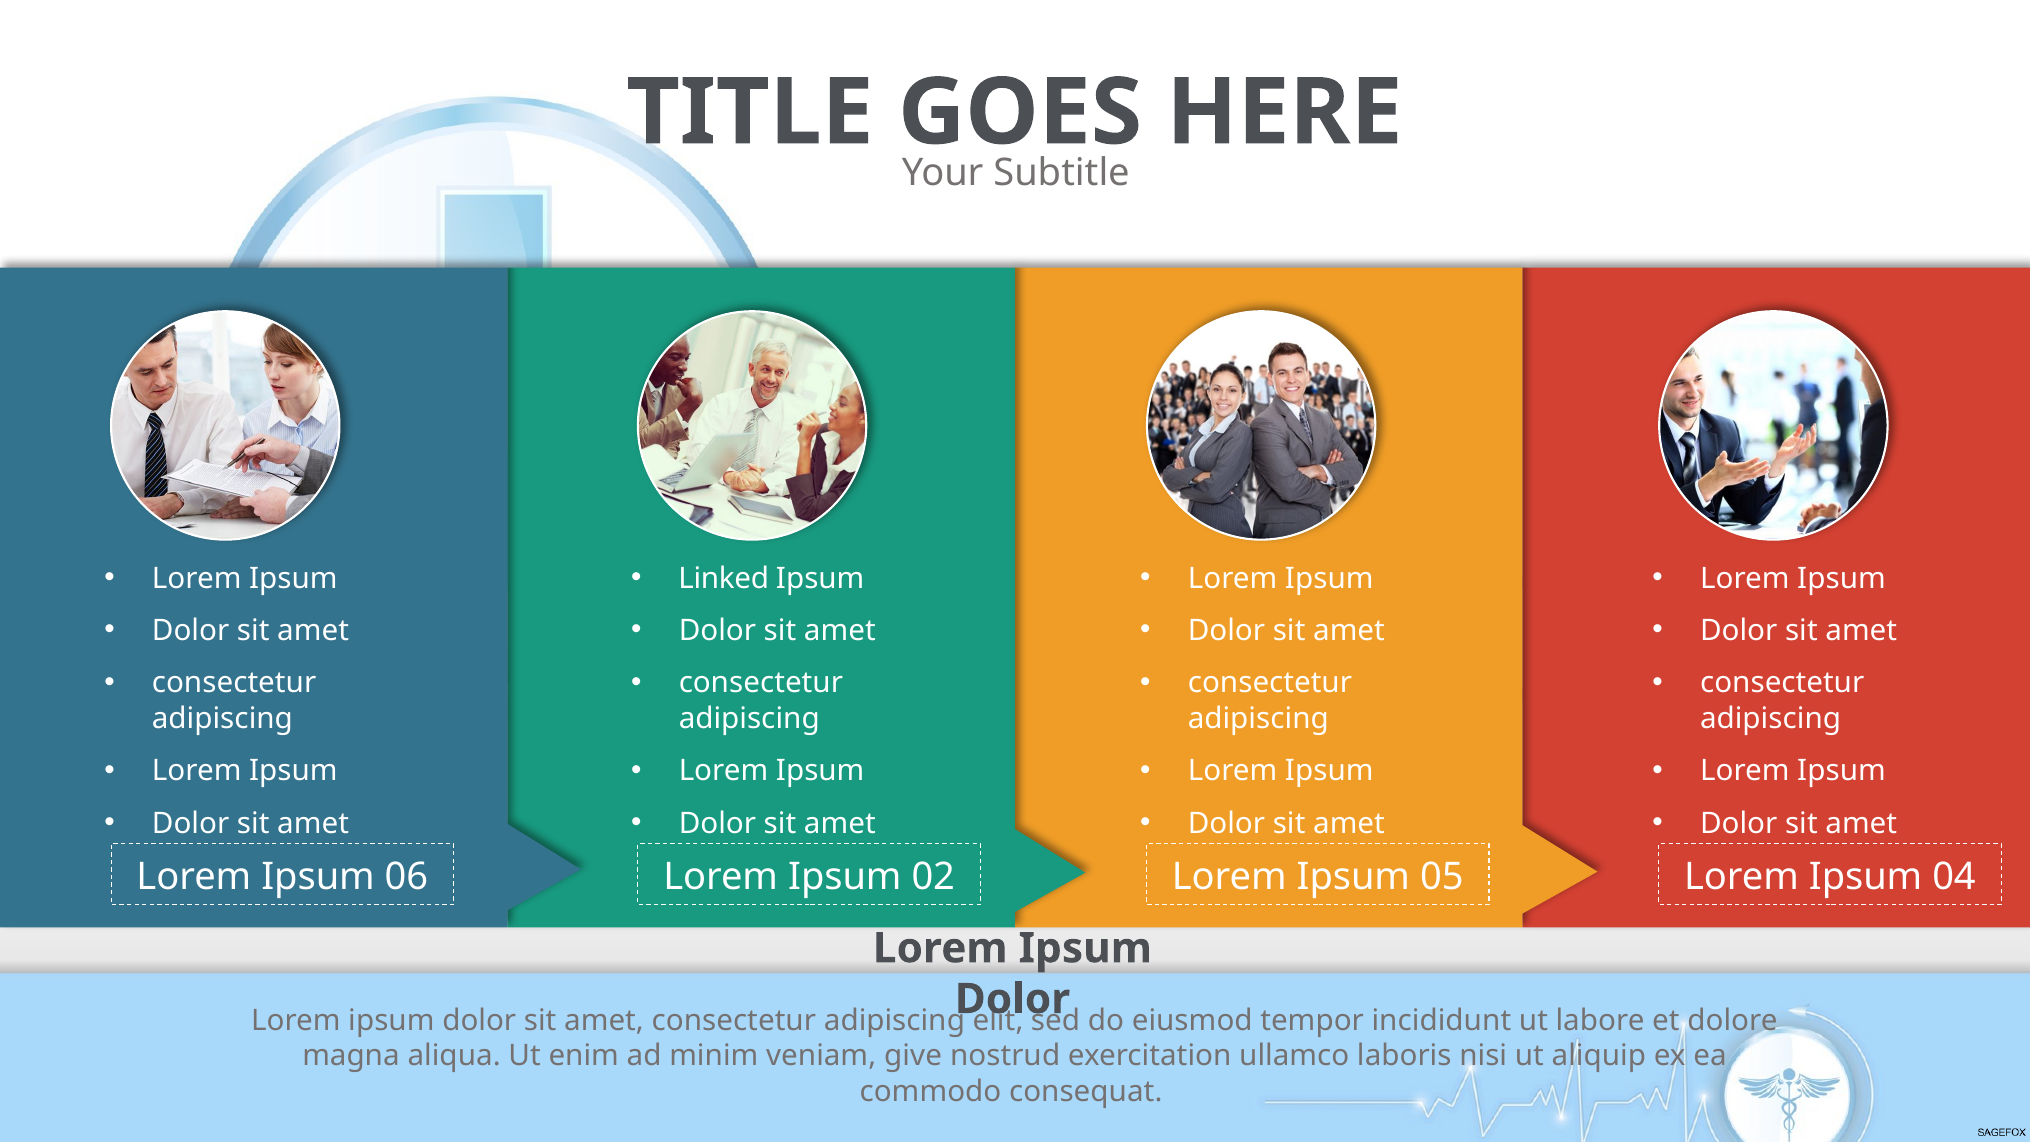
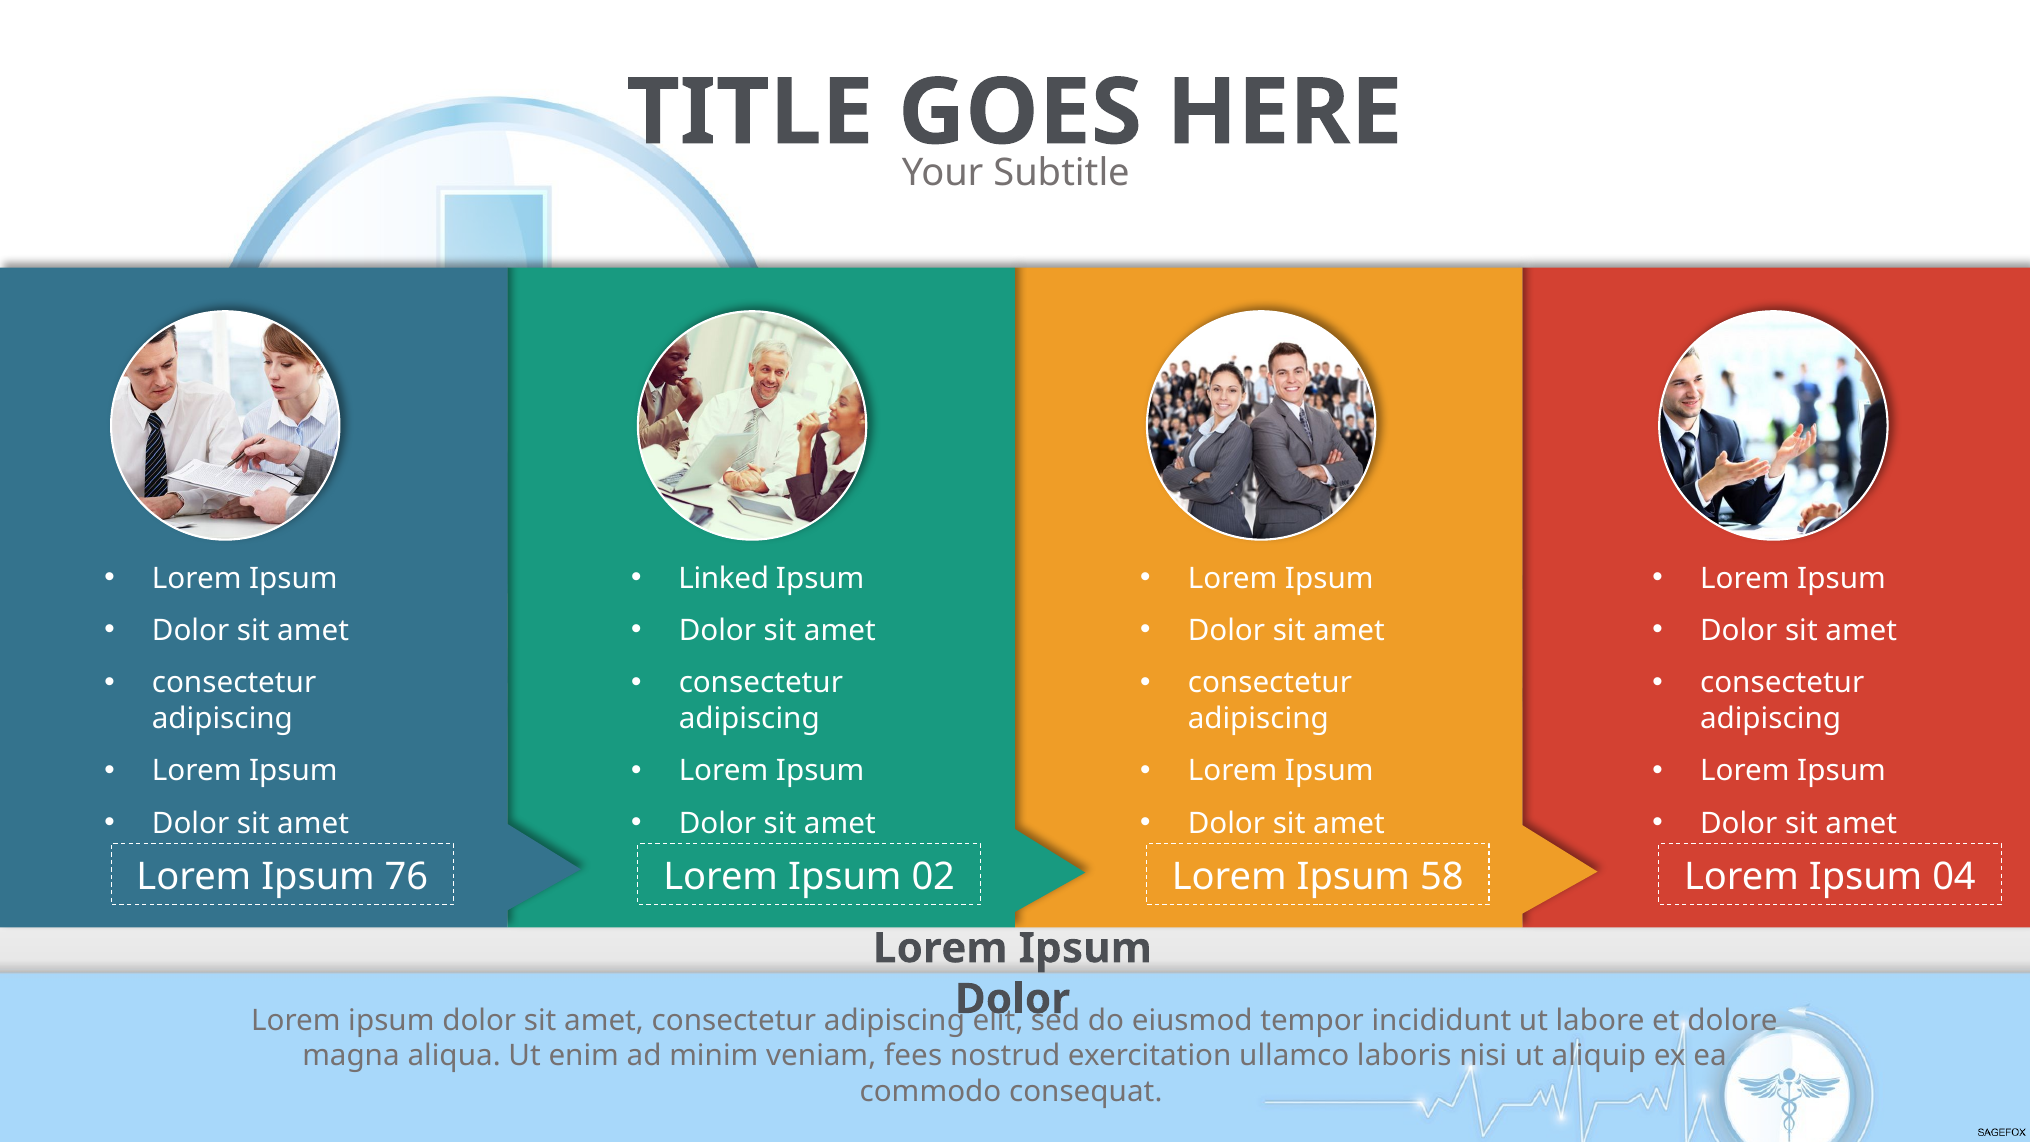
06: 06 -> 76 (406, 877)
05: 05 -> 58 (1442, 876)
give: give -> fees (913, 1056)
